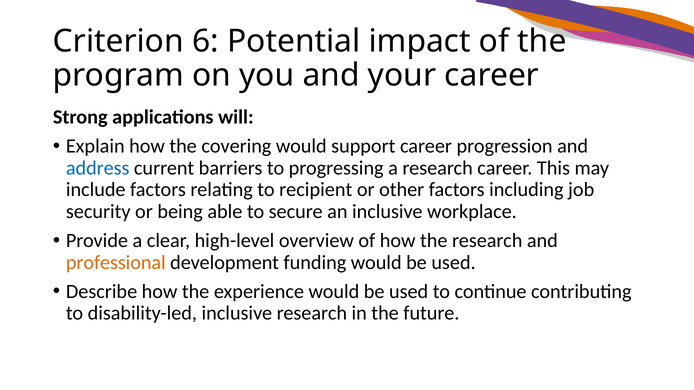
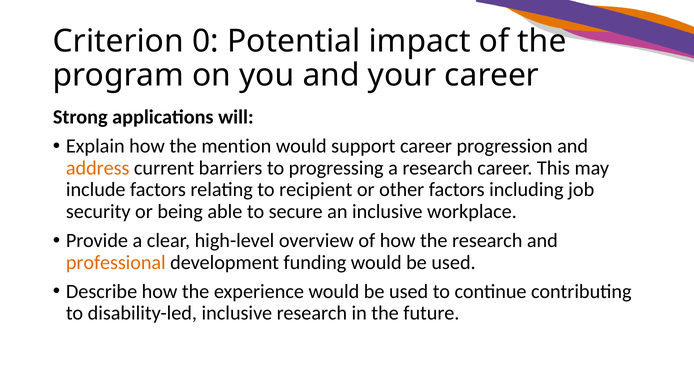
6: 6 -> 0 (206, 41)
covering: covering -> mention (236, 146)
address colour: blue -> orange (98, 168)
